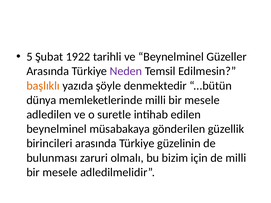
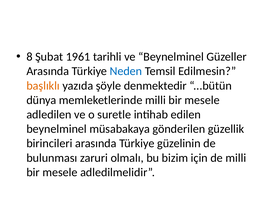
5: 5 -> 8 (29, 57)
1922: 1922 -> 1961 (78, 57)
Neden colour: purple -> blue (126, 71)
